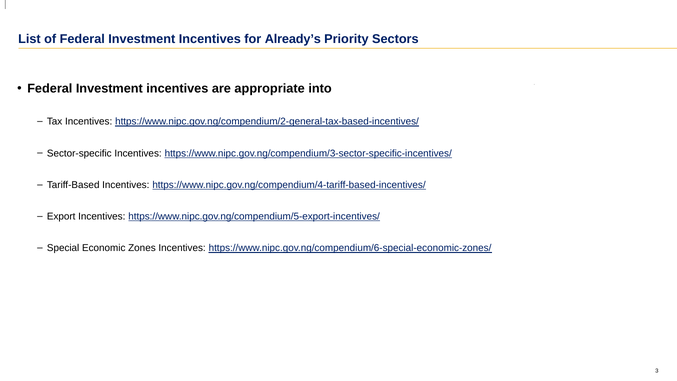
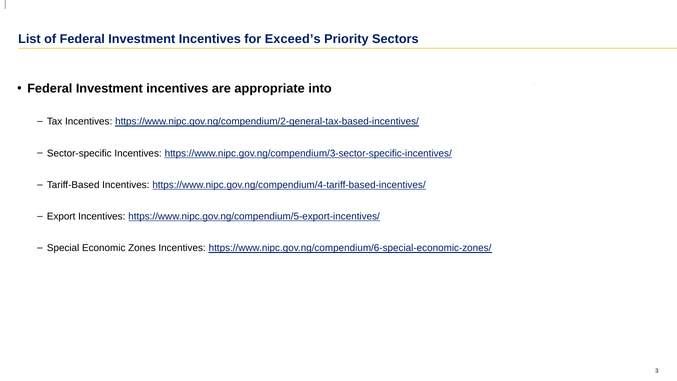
Already’s: Already’s -> Exceed’s (293, 39)
